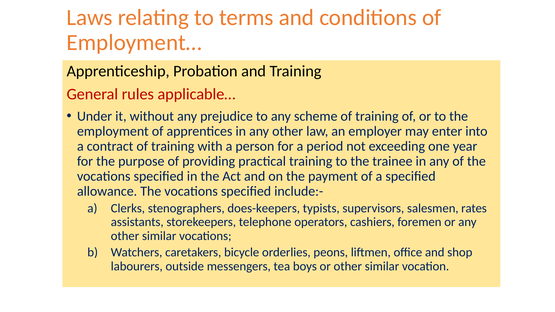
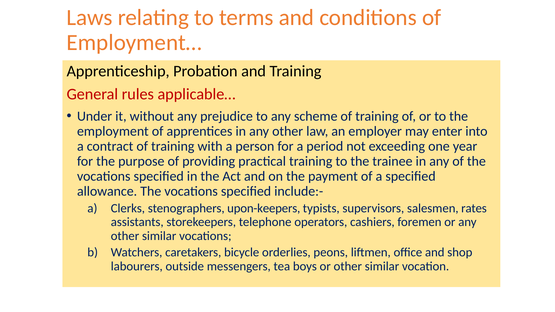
does-keepers: does-keepers -> upon-keepers (264, 208)
